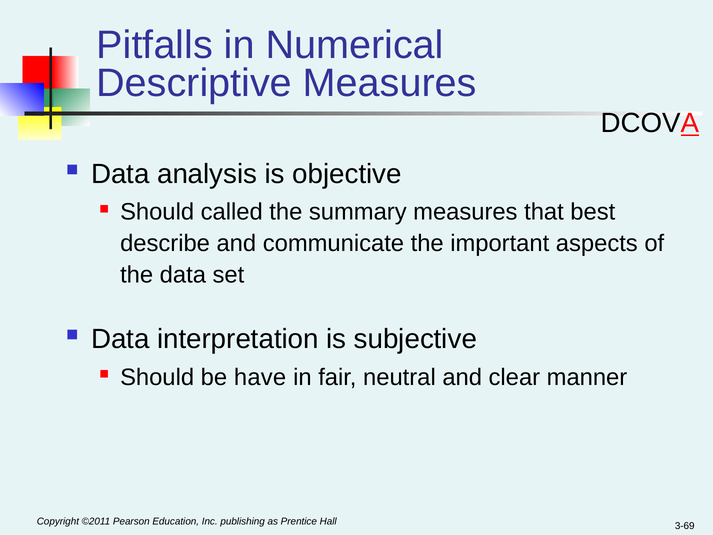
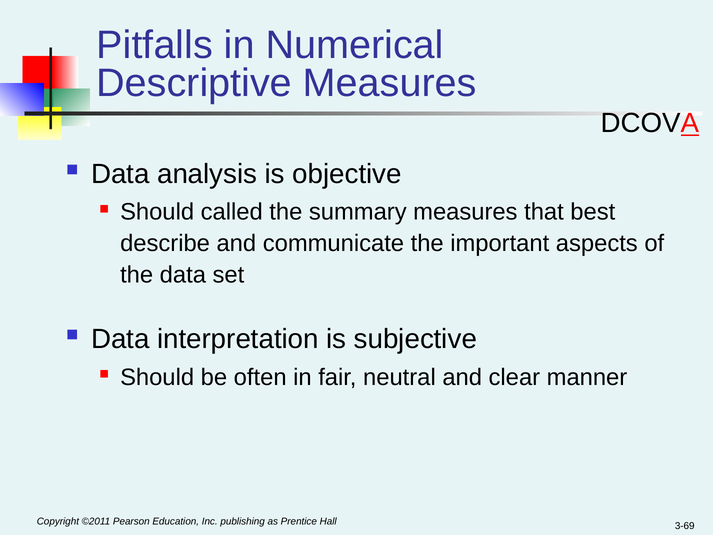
have: have -> often (260, 377)
